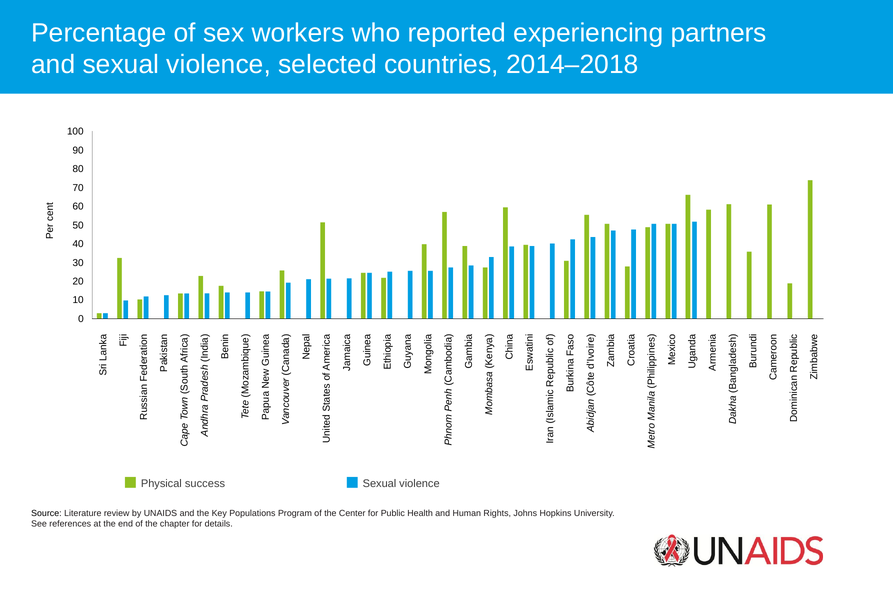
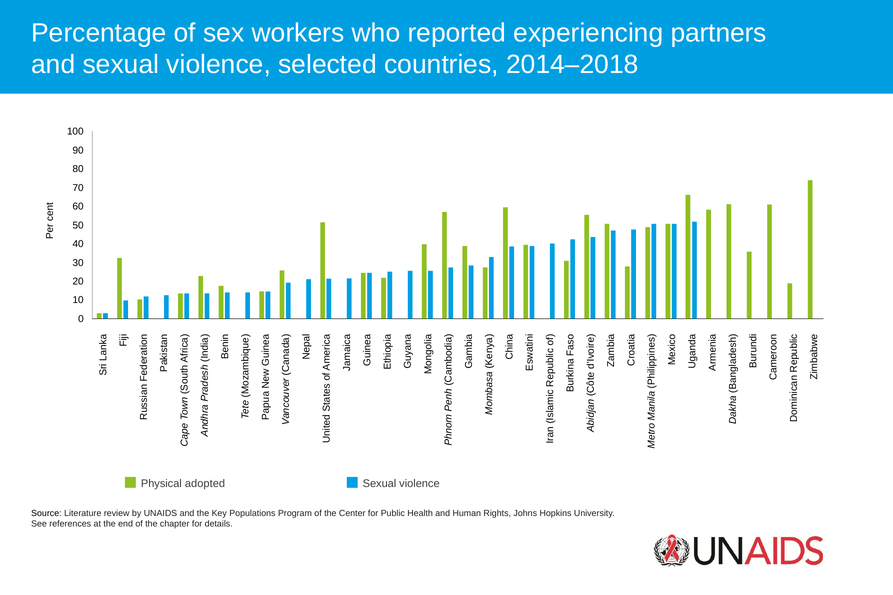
success: success -> adopted (205, 484)
